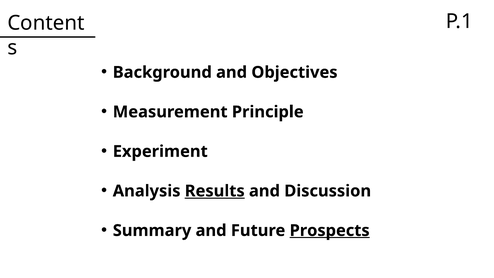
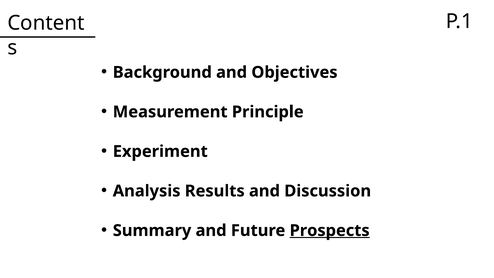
Results underline: present -> none (215, 191)
